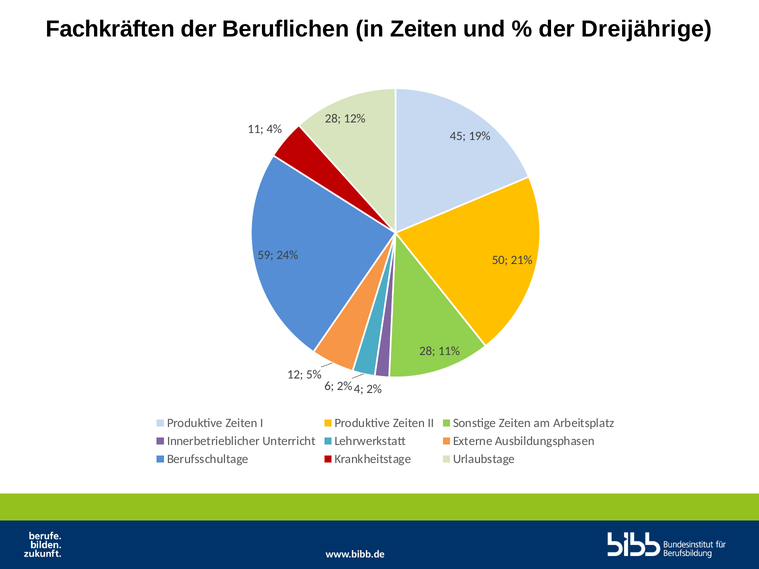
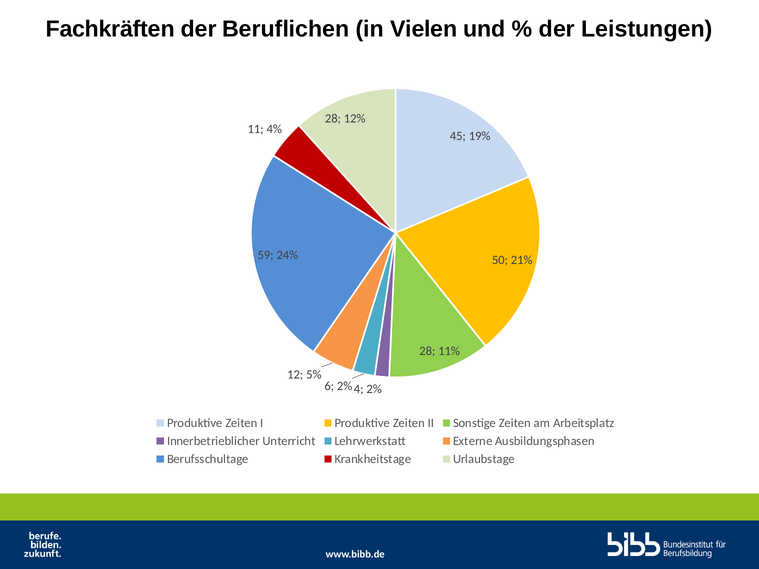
in Zeiten: Zeiten -> Vielen (424, 29)
Dreijährige: Dreijährige -> Leistungen (647, 29)
